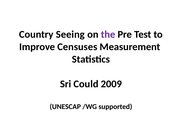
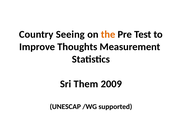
the colour: purple -> orange (108, 35)
Censuses: Censuses -> Thoughts (77, 47)
Could: Could -> Them (86, 84)
